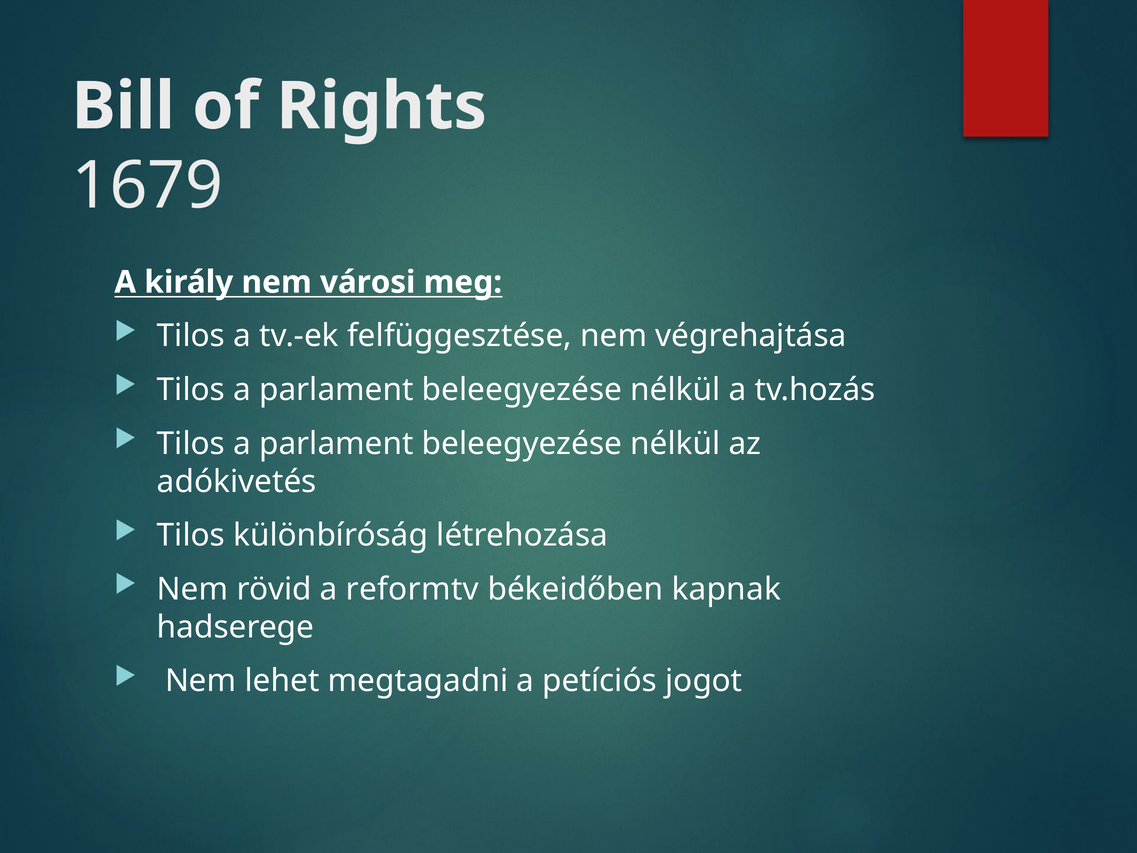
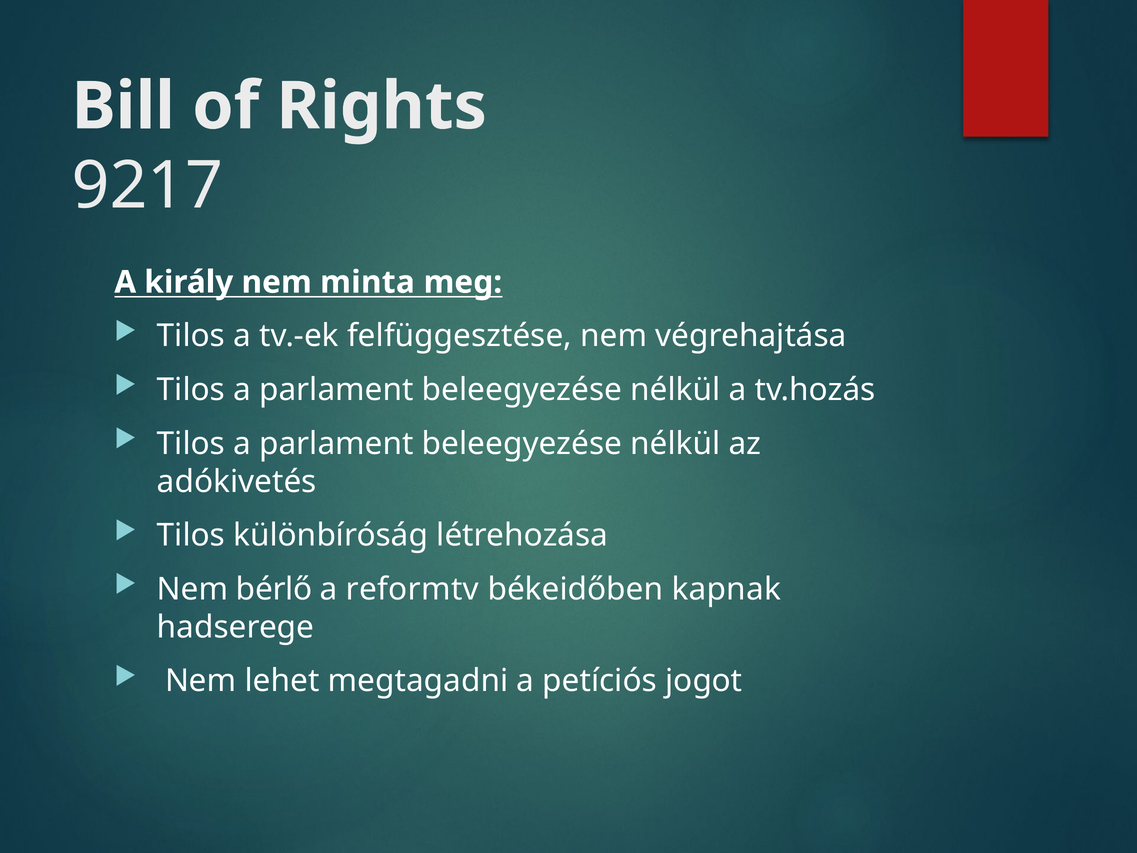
1679: 1679 -> 9217 (147, 186)
városi: városi -> minta (367, 282)
rövid: rövid -> bérlő (274, 589)
